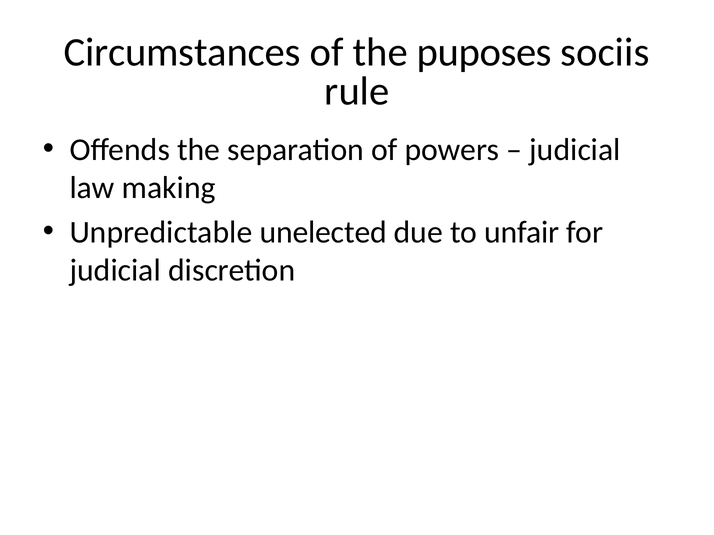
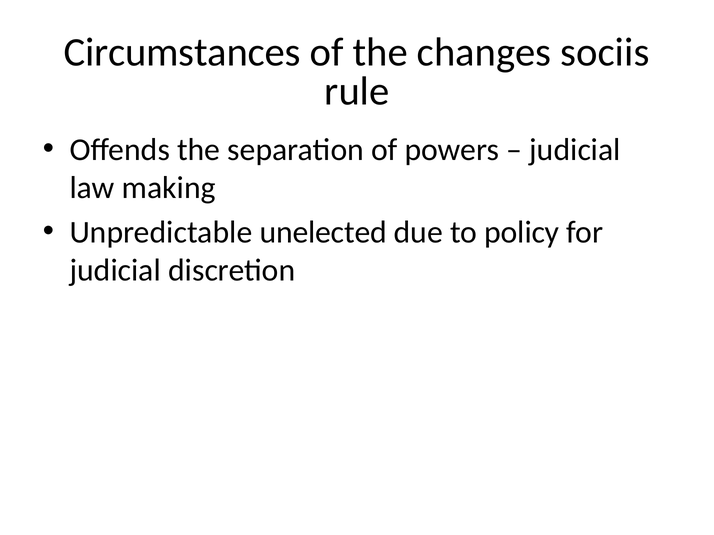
puposes: puposes -> changes (484, 53)
unfair: unfair -> policy (522, 232)
